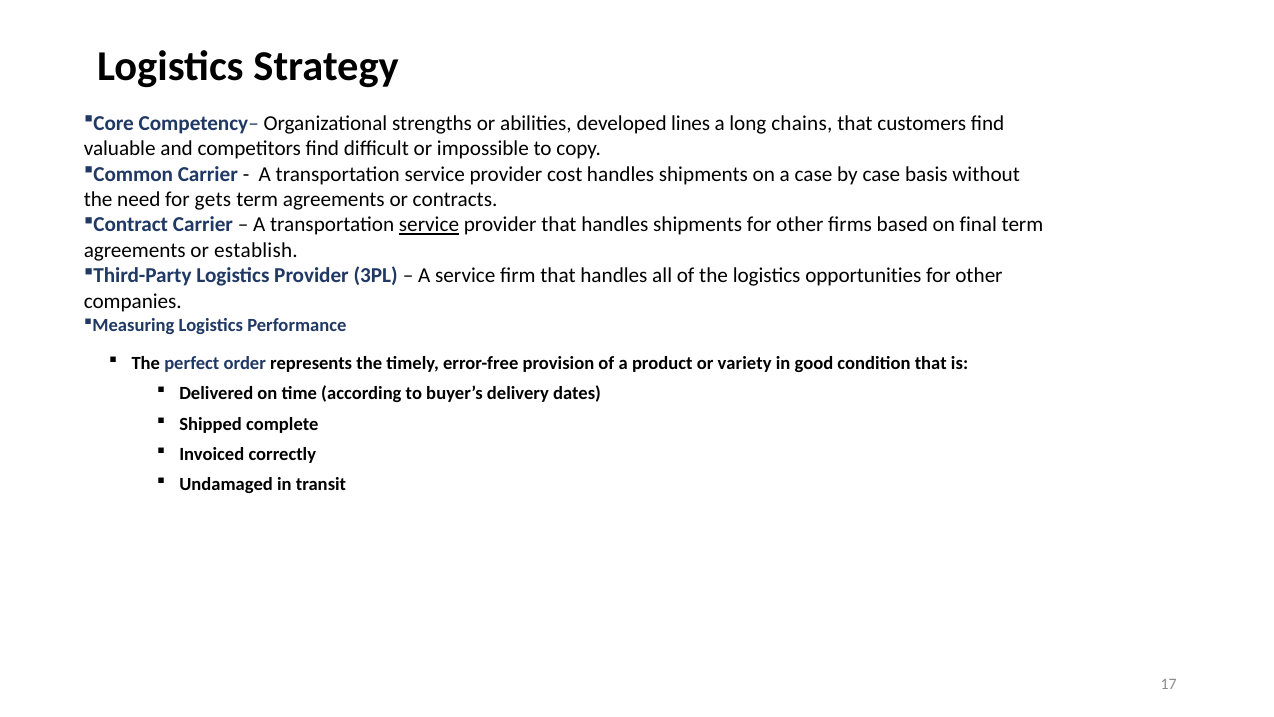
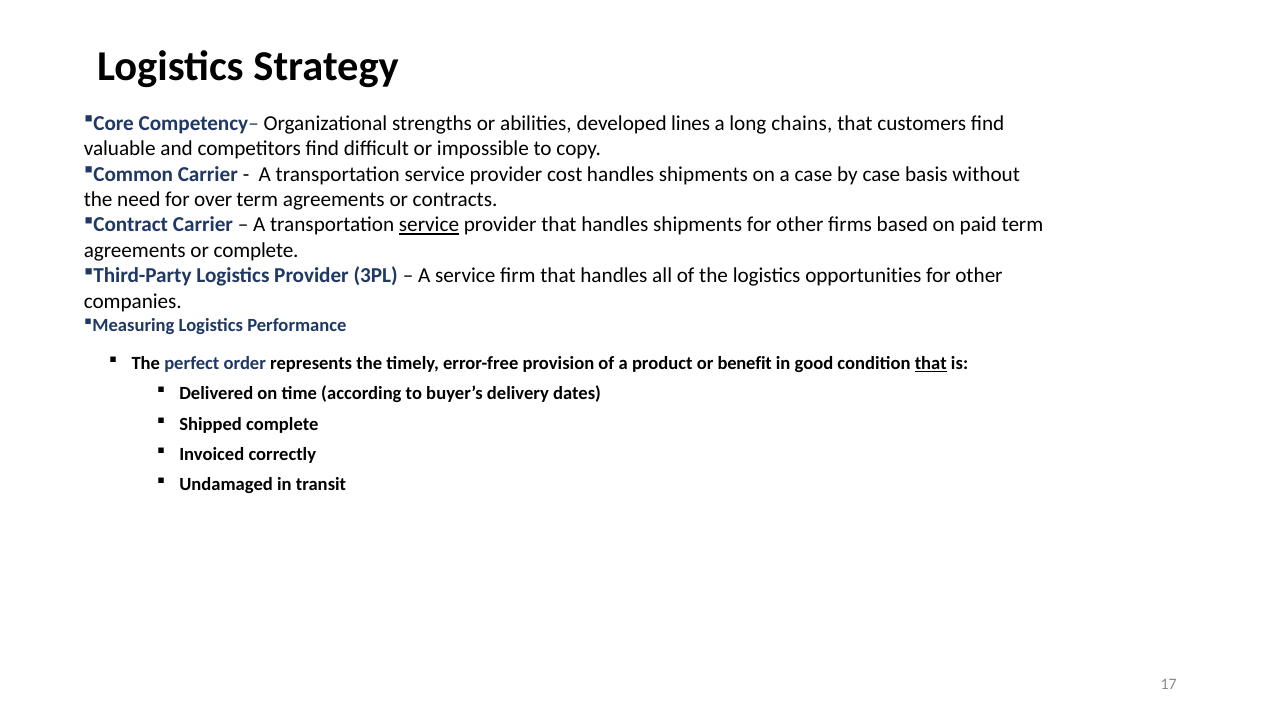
gets: gets -> over (213, 199)
final: final -> paid (978, 225)
or establish: establish -> complete (256, 250)
variety: variety -> benefit (745, 363)
that underline: none -> present (931, 363)
